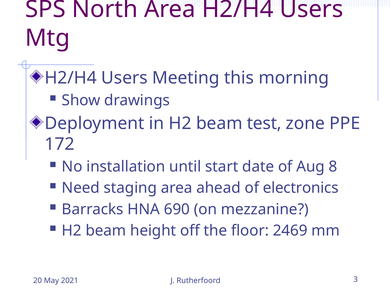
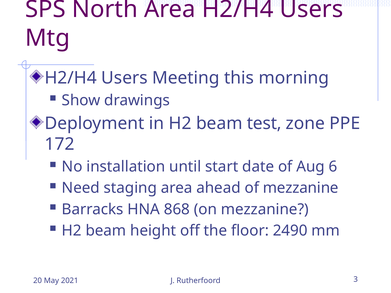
8: 8 -> 6 (333, 167)
of electronics: electronics -> mezzanine (301, 188)
690: 690 -> 868 (177, 209)
2469: 2469 -> 2490 (290, 231)
